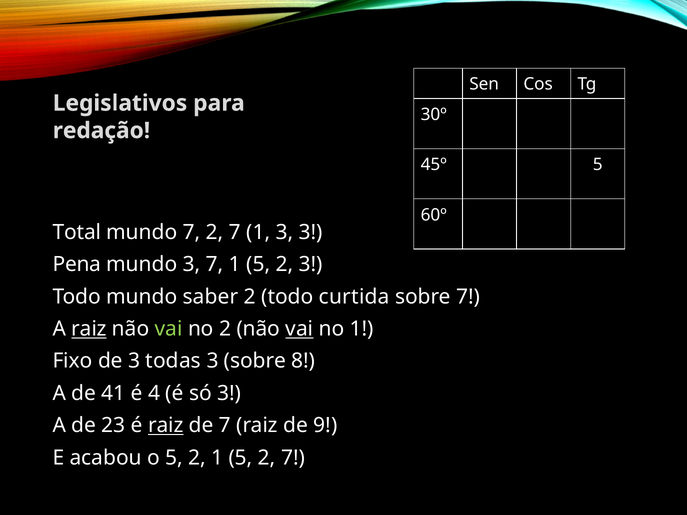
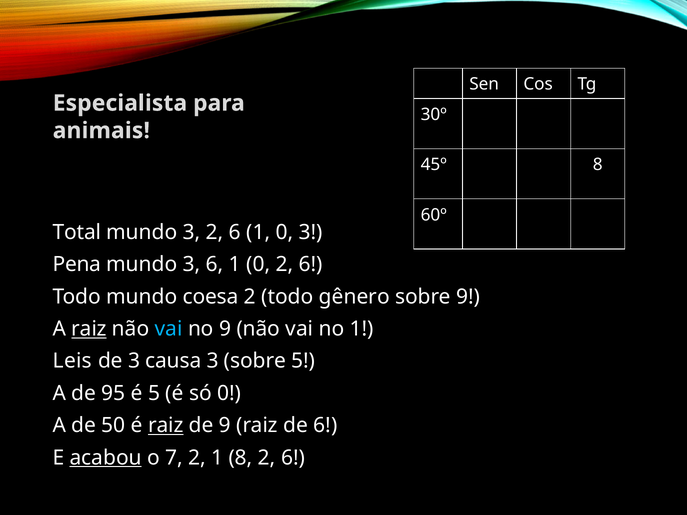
Legislativos: Legislativos -> Especialista (120, 103)
redação: redação -> animais (101, 131)
5: 5 -> 8 (598, 165)
7: 7 -> 3 (192, 232)
7: 7 -> 6 (235, 232)
3: 3 -> 0 (284, 232)
3 7: 7 -> 6 (215, 265)
5: 5 -> 0 (258, 265)
3: 3 -> 6 (311, 265)
saber: saber -> coesa (211, 297)
curtida: curtida -> gênero (354, 297)
sobre 7: 7 -> 9 (468, 297)
vai colour: light green -> light blue (169, 329)
no 2: 2 -> 9 (225, 329)
vai underline: present -> none (299, 329)
Fixo: Fixo -> Leis (72, 361)
todas: todas -> causa (173, 361)
sobre 8: 8 -> 5 (303, 361)
41: 41 -> 95 (113, 393)
é 4: 4 -> 5 (154, 393)
só 3: 3 -> 0 (229, 393)
23: 23 -> 50 (113, 426)
de 7: 7 -> 9 (225, 426)
de 9: 9 -> 6 (325, 426)
acabou underline: none -> present (106, 458)
o 5: 5 -> 7 (174, 458)
2 1 5: 5 -> 8 (241, 458)
7: 7 -> 6 (293, 458)
